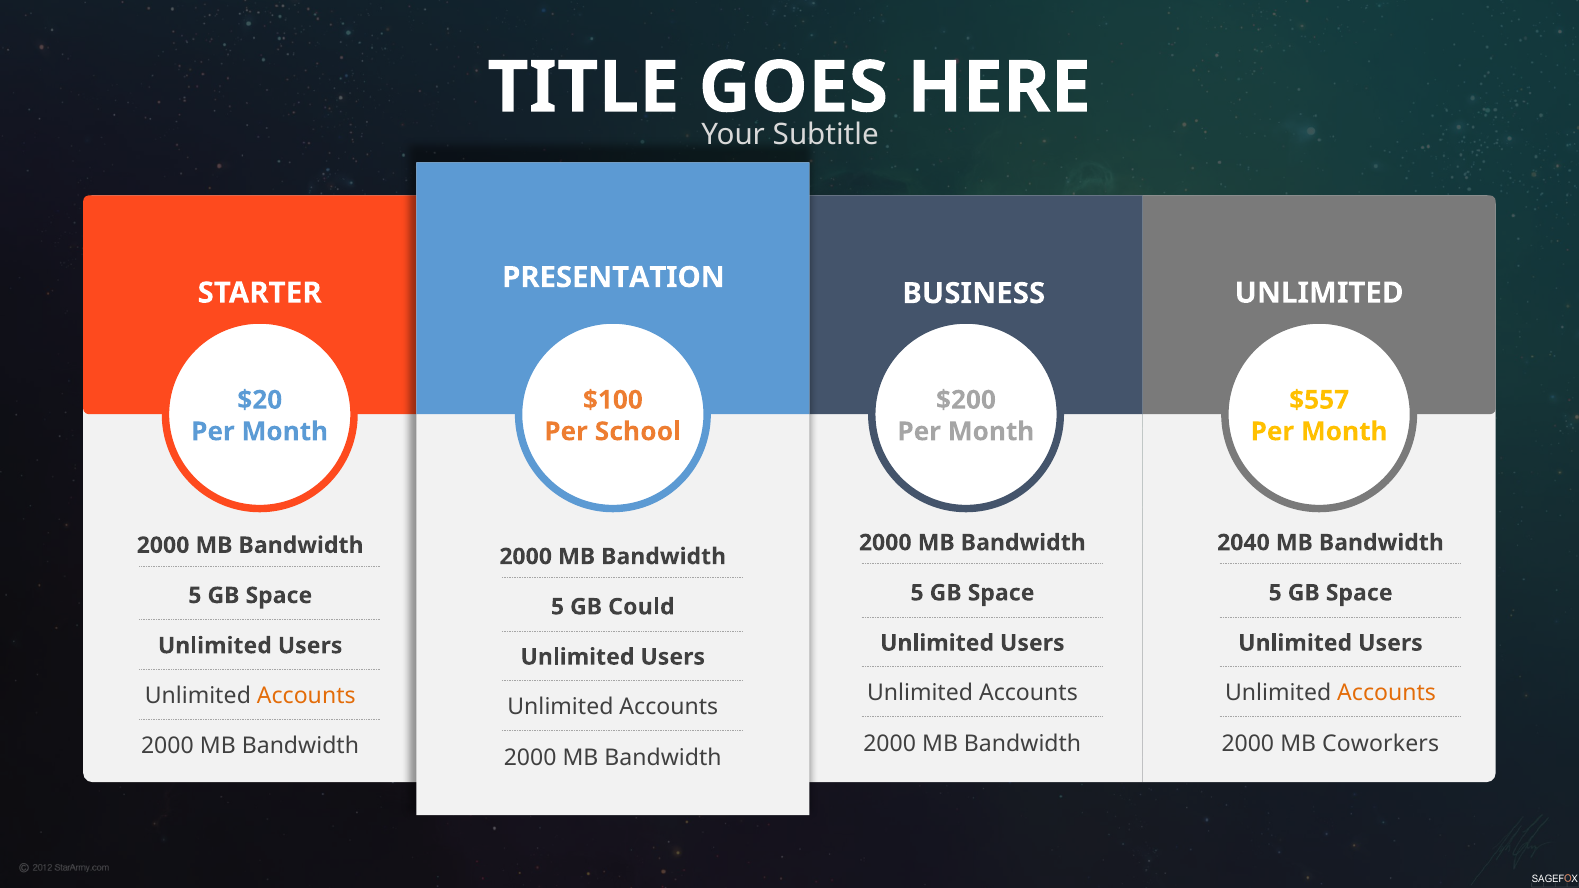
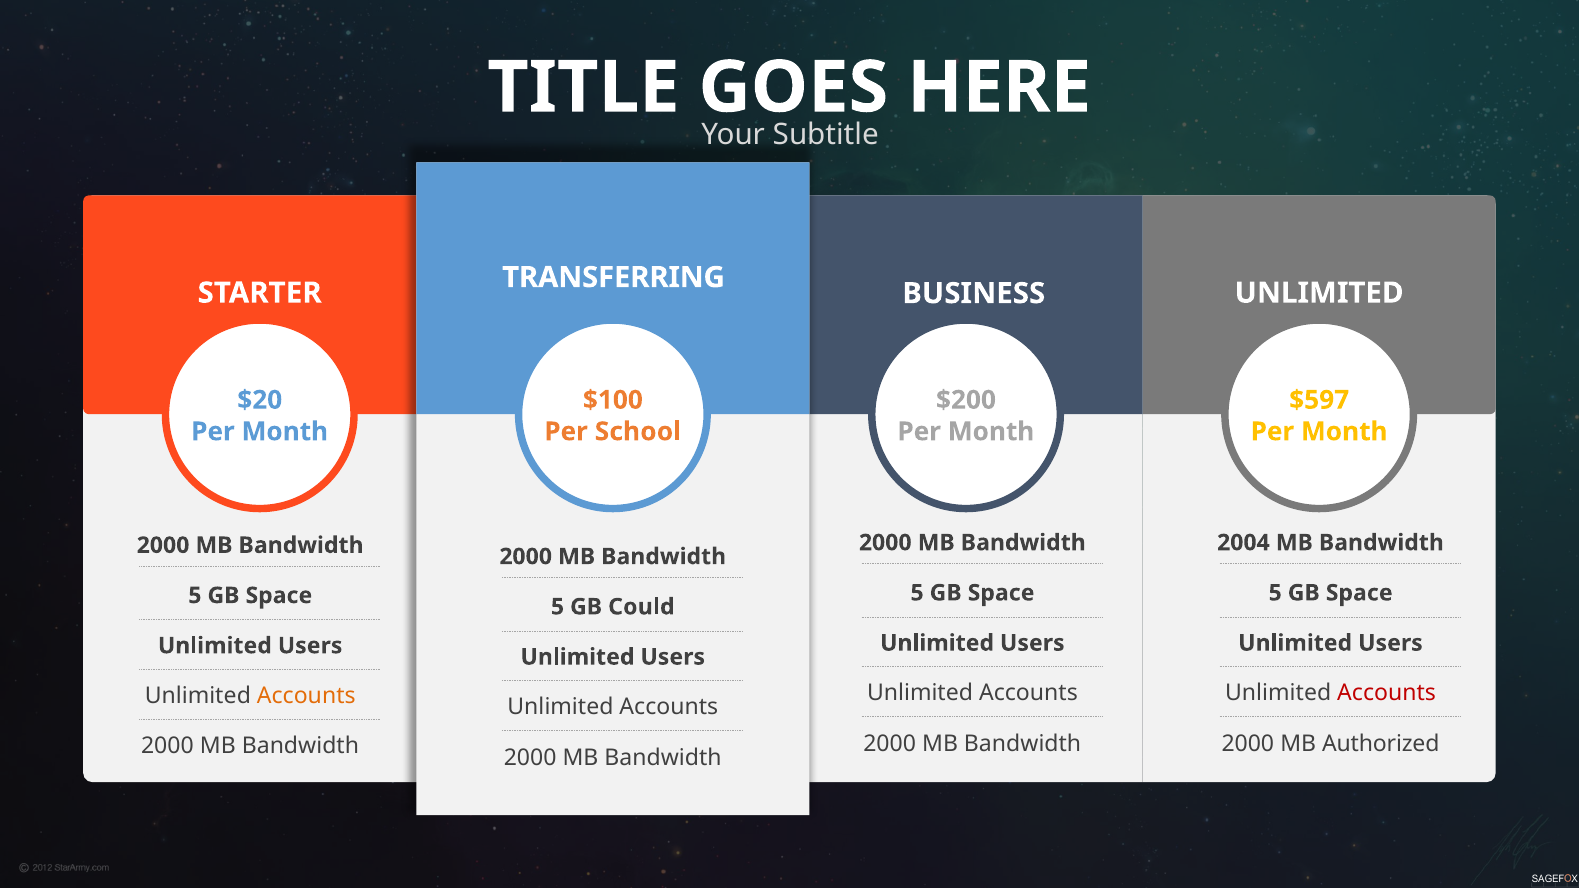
PRESENTATION: PRESENTATION -> TRANSFERRING (613, 277)
$557: $557 -> $597 (1319, 400)
2040: 2040 -> 2004 (1243, 543)
Accounts colour: orange -> red (1387, 693)
Coworkers: Coworkers -> Authorized (1381, 744)
